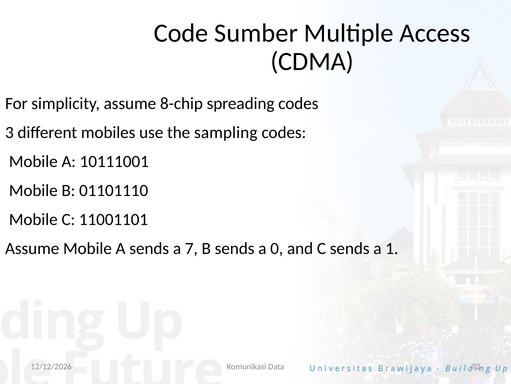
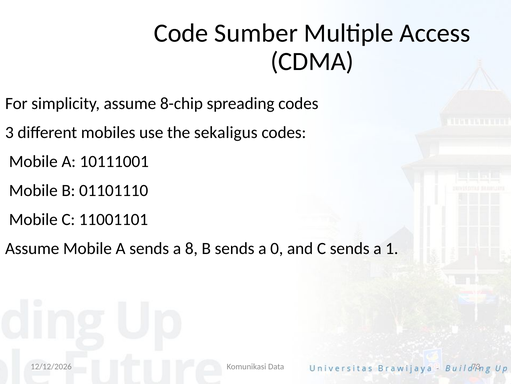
sampling: sampling -> sekaligus (226, 132)
7: 7 -> 8 (191, 248)
